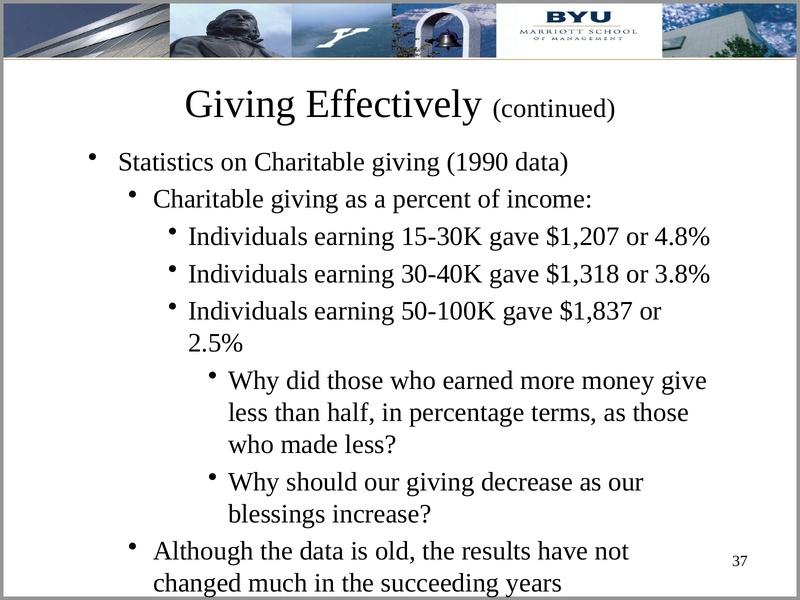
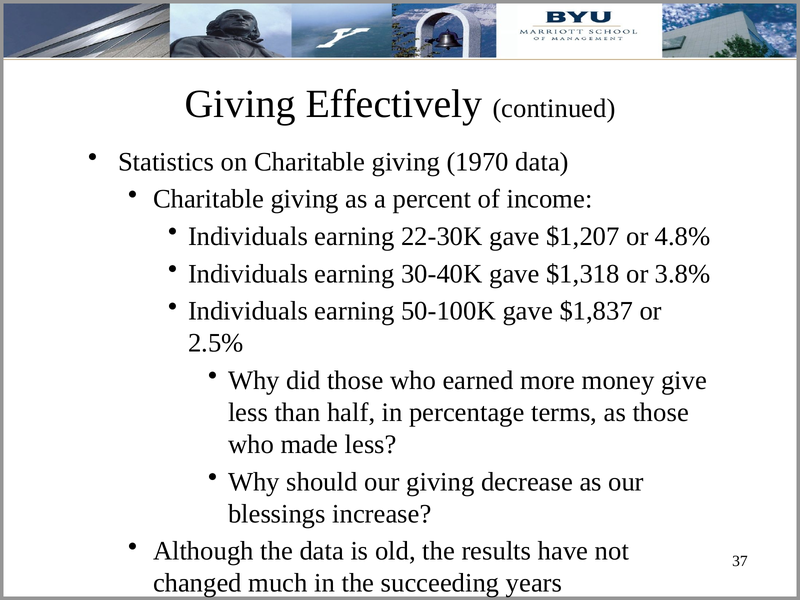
1990: 1990 -> 1970 (478, 162)
15-30K: 15-30K -> 22-30K (442, 237)
